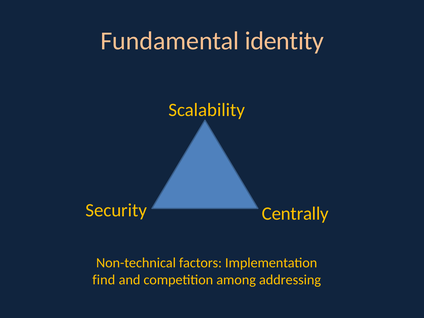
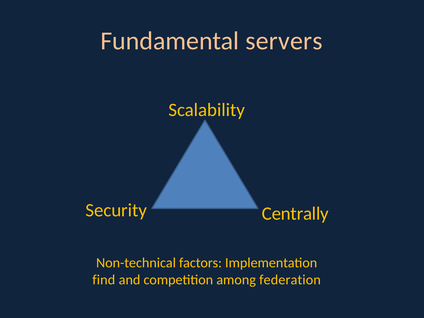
identity: identity -> servers (284, 41)
addressing: addressing -> federation (290, 280)
